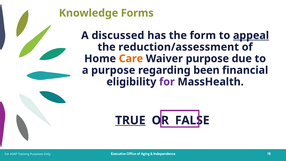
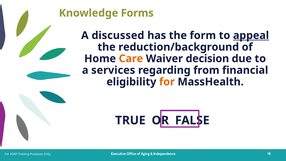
reduction/assessment: reduction/assessment -> reduction/background (179, 47)
Waiver purpose: purpose -> decision (207, 59)
a purpose: purpose -> services (113, 70)
been: been -> from (206, 70)
for colour: purple -> orange (167, 82)
TRUE underline: present -> none (130, 120)
